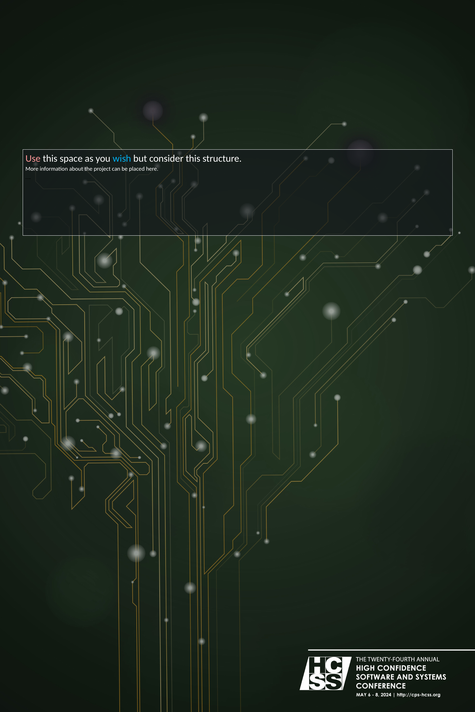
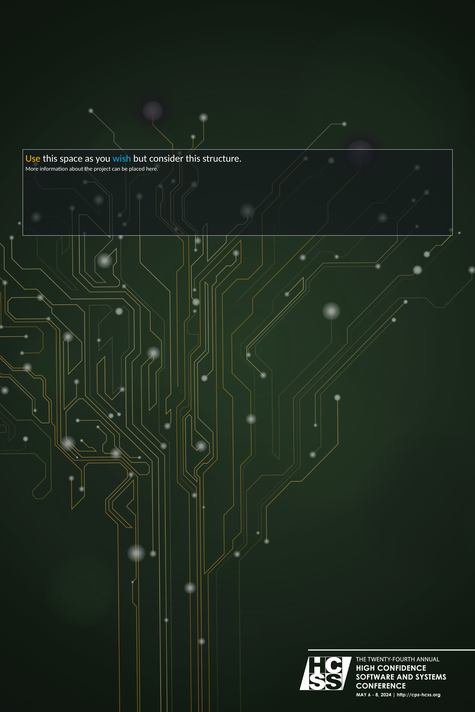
Use colour: pink -> yellow (33, 159)
